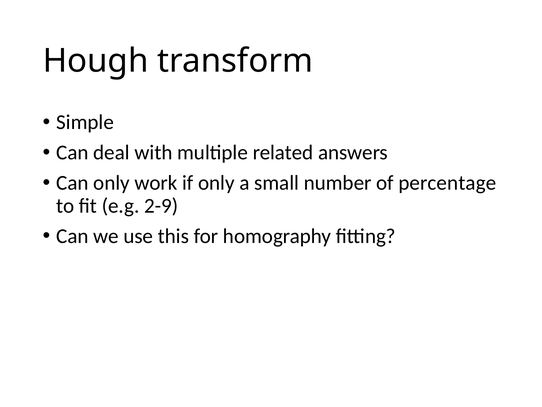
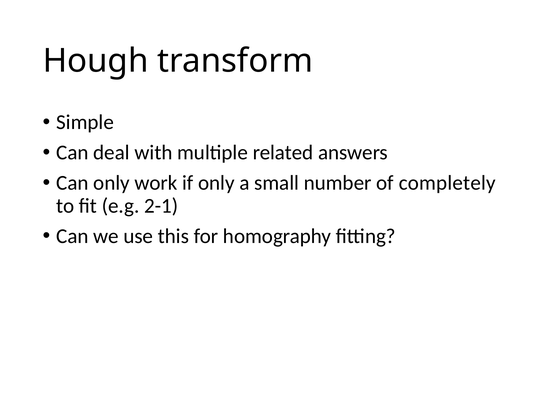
percentage: percentage -> completely (447, 183)
2-9: 2-9 -> 2-1 (161, 206)
